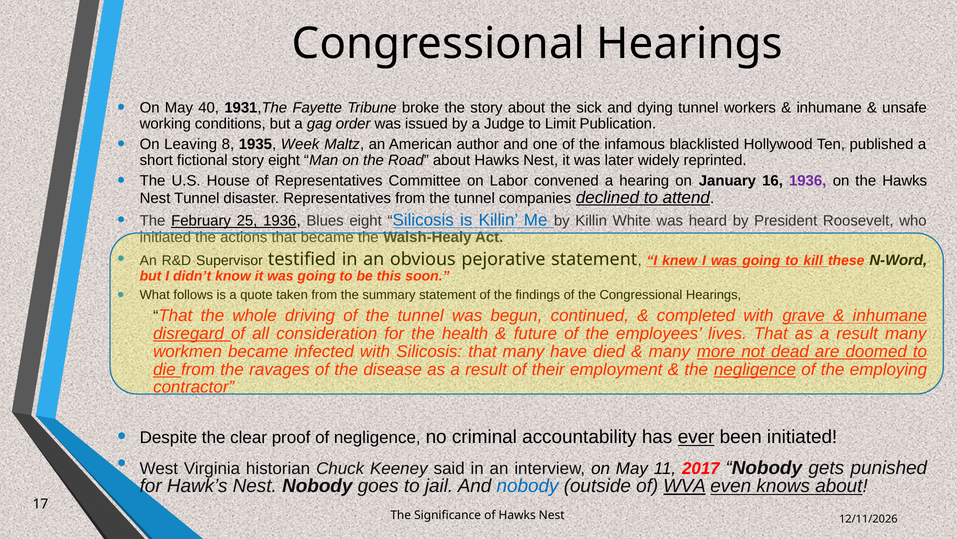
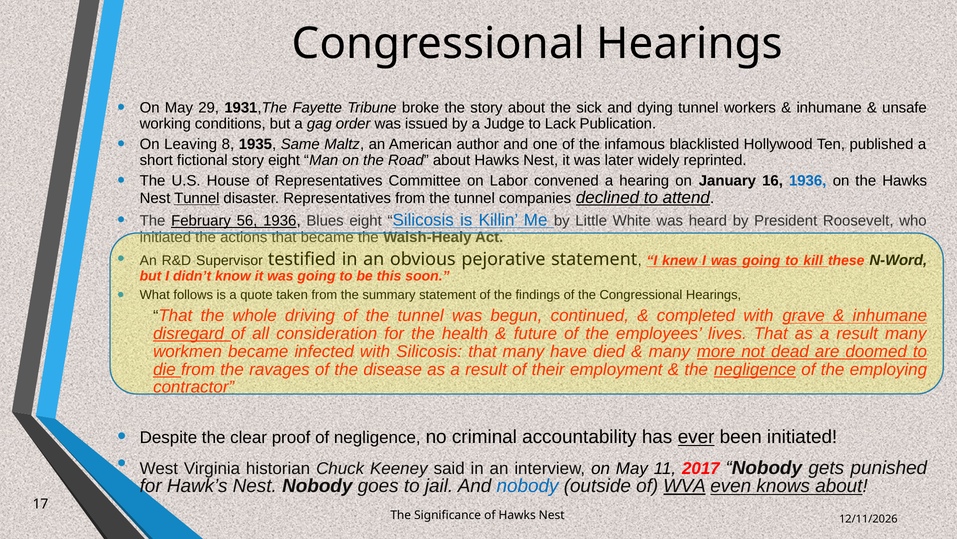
40: 40 -> 29 (209, 108)
Limit: Limit -> Lack (560, 124)
Week: Week -> Same (300, 144)
1936 colour: purple -> blue (808, 181)
Tunnel underline: none -> present (197, 198)
25: 25 -> 56 (247, 221)
by Killin: Killin -> Little (591, 221)
